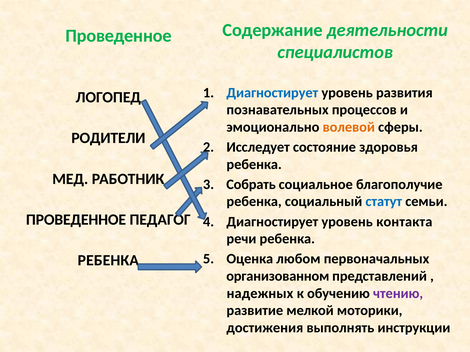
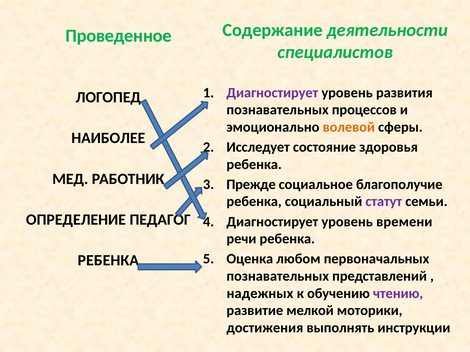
Диагностирует colour: blue -> purple (272, 93)
РОДИТЕЛИ: РОДИТЕЛИ -> НАИБОЛЕЕ (108, 138)
Собрать: Собрать -> Прежде (251, 185)
статут colour: blue -> purple (384, 202)
ПРОВЕДЕННОЕ: ПРОВЕДЕННОЕ -> ОПРЕДЕЛЕНИЕ (76, 220)
контакта: контакта -> времени (404, 222)
организованном: организованном -> познавательных (278, 276)
